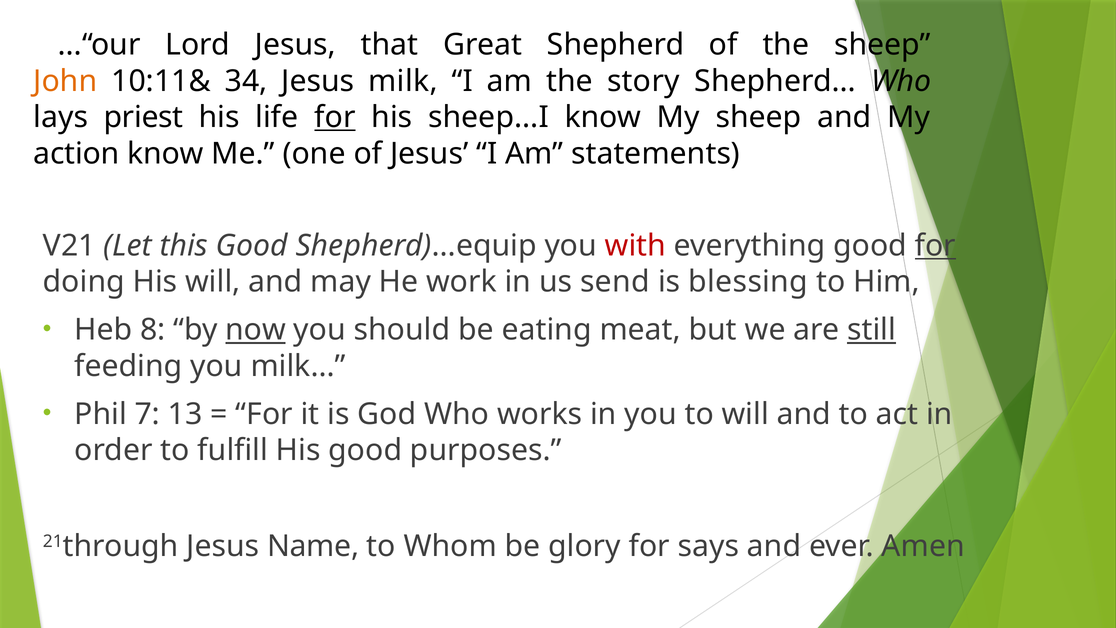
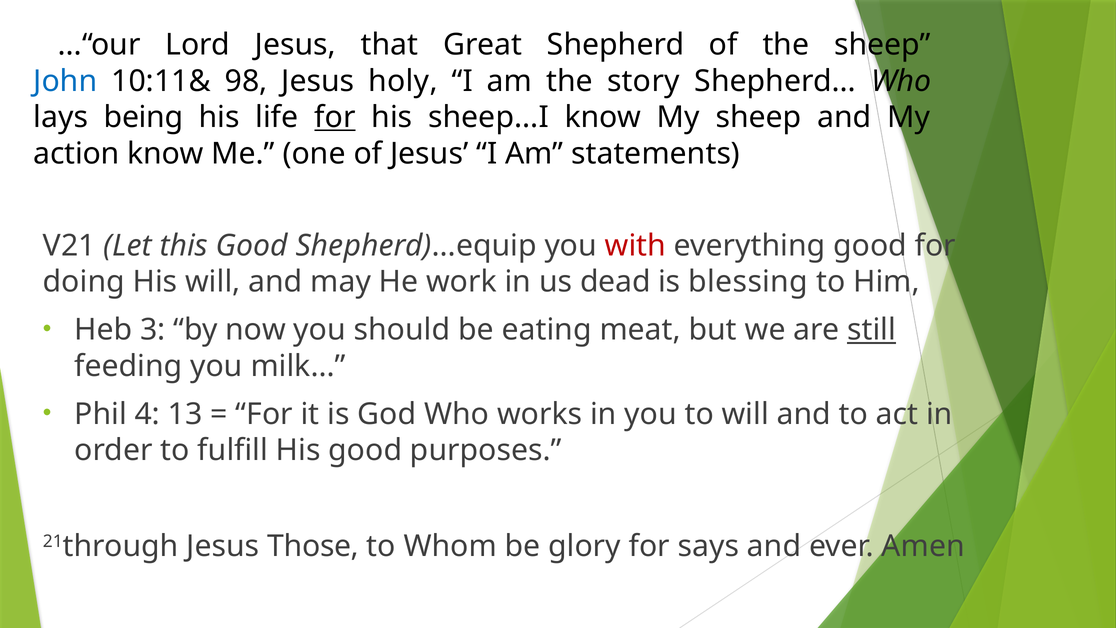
John colour: orange -> blue (65, 81)
34: 34 -> 98 (246, 81)
Jesus milk: milk -> holy (403, 81)
priest: priest -> being (143, 117)
for underline: present -> none (935, 246)
send: send -> dead (615, 282)
8: 8 -> 3 (153, 330)
now underline: present -> none (256, 330)
7: 7 -> 4 (147, 414)
Name: Name -> Those (313, 546)
